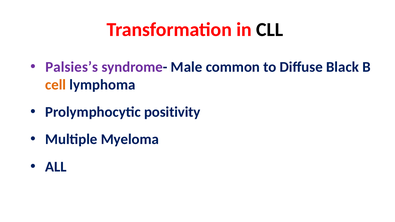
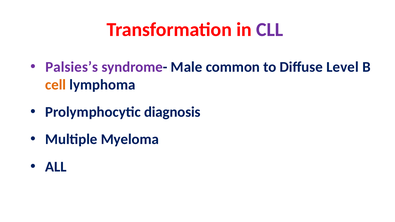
CLL colour: black -> purple (270, 30)
Black: Black -> Level (343, 67)
positivity: positivity -> diagnosis (172, 112)
